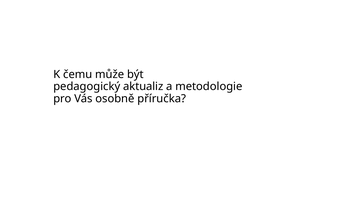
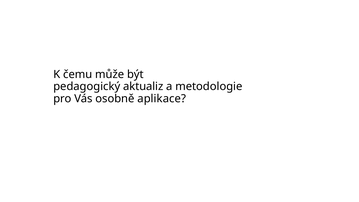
příručka: příručka -> aplikace (162, 99)
